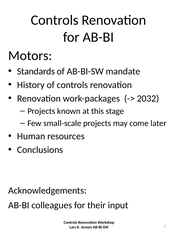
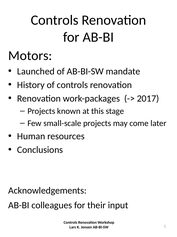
Standards: Standards -> Launched (36, 71)
2032: 2032 -> 2017 (148, 98)
